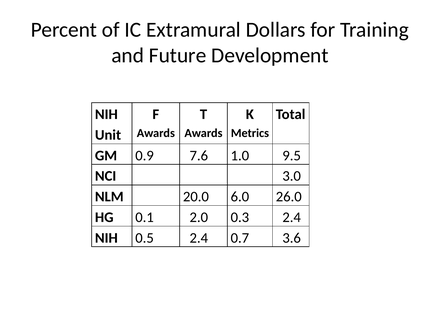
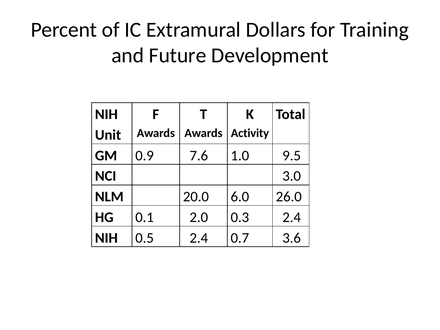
Metrics: Metrics -> Activity (250, 133)
